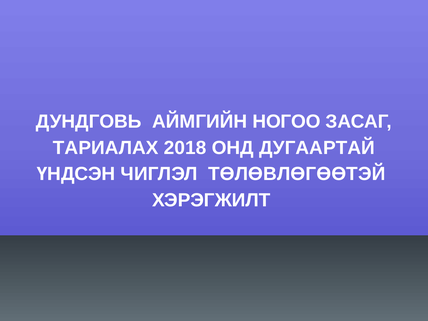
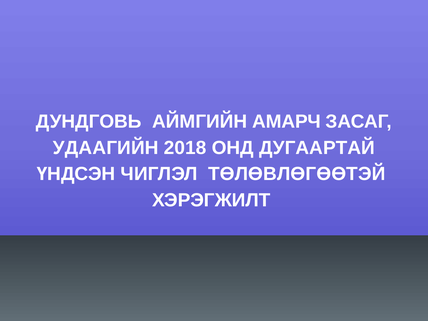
НОГОО: НОГОО -> АМАРЧ (287, 121)
ТАРИАЛАХ: ТАРИАЛАХ -> УДААГИЙН (106, 148)
